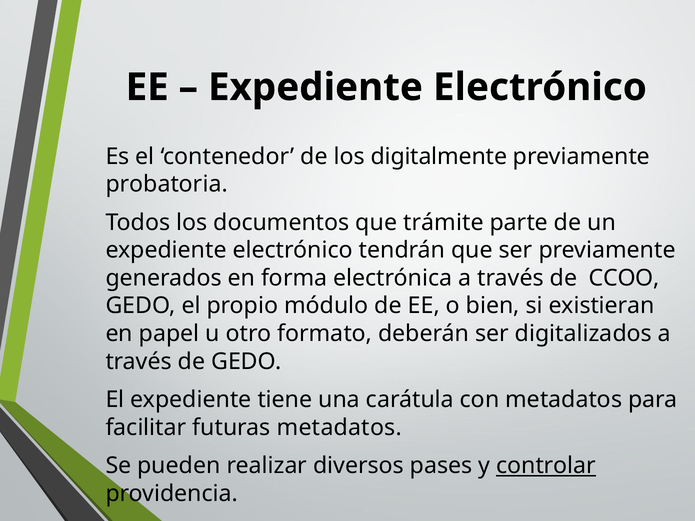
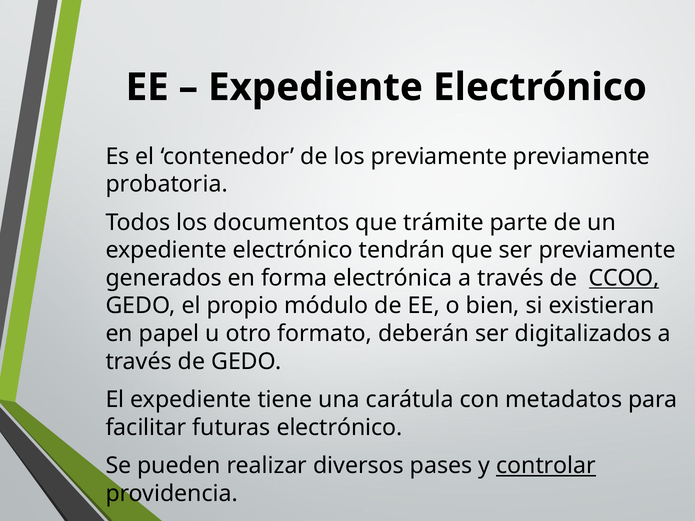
los digitalmente: digitalmente -> previamente (439, 157)
CCOO underline: none -> present (624, 278)
futuras metadatos: metadatos -> electrónico (339, 428)
